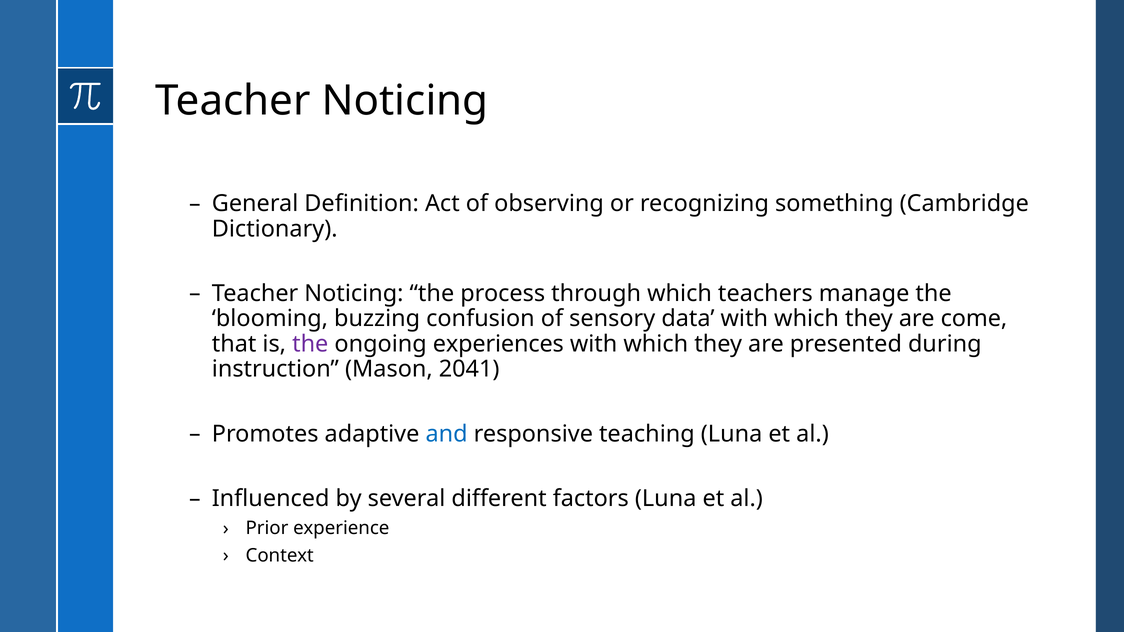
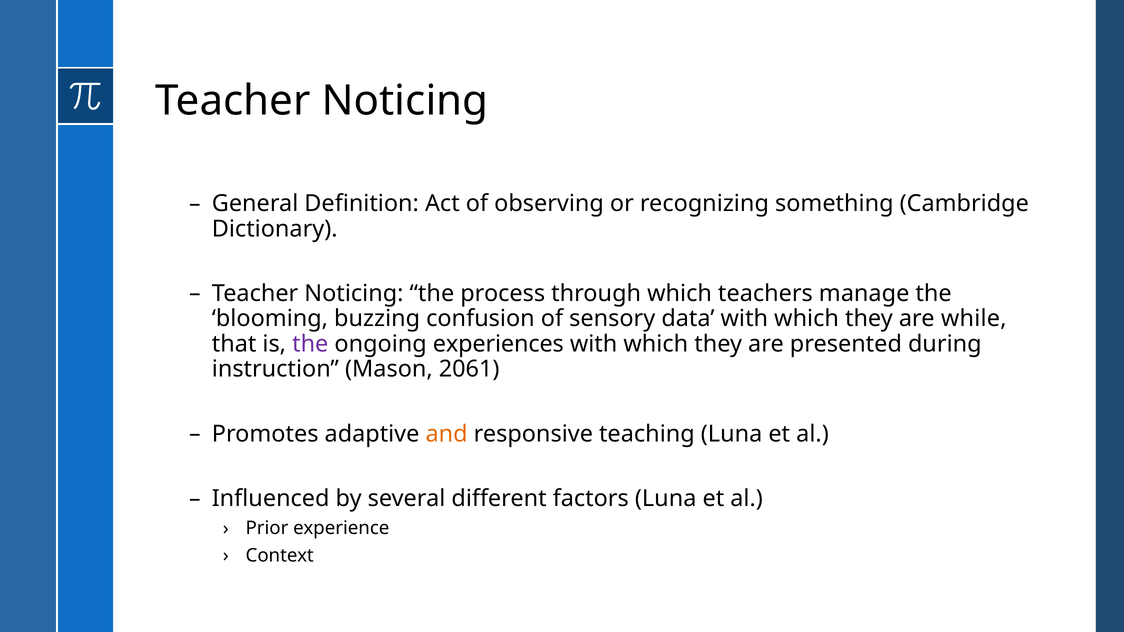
come: come -> while (974, 319)
2041: 2041 -> 2061 (469, 369)
and colour: blue -> orange (447, 434)
